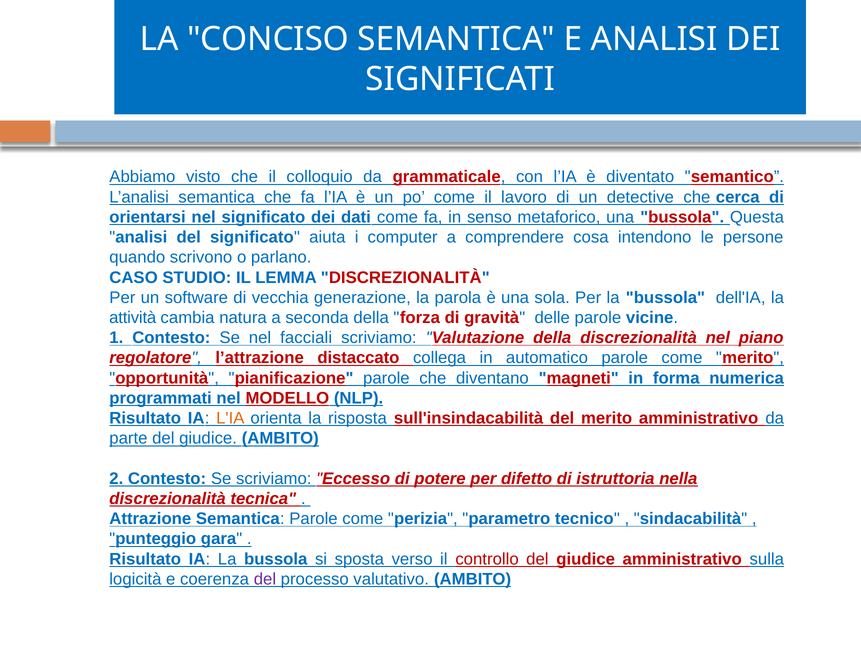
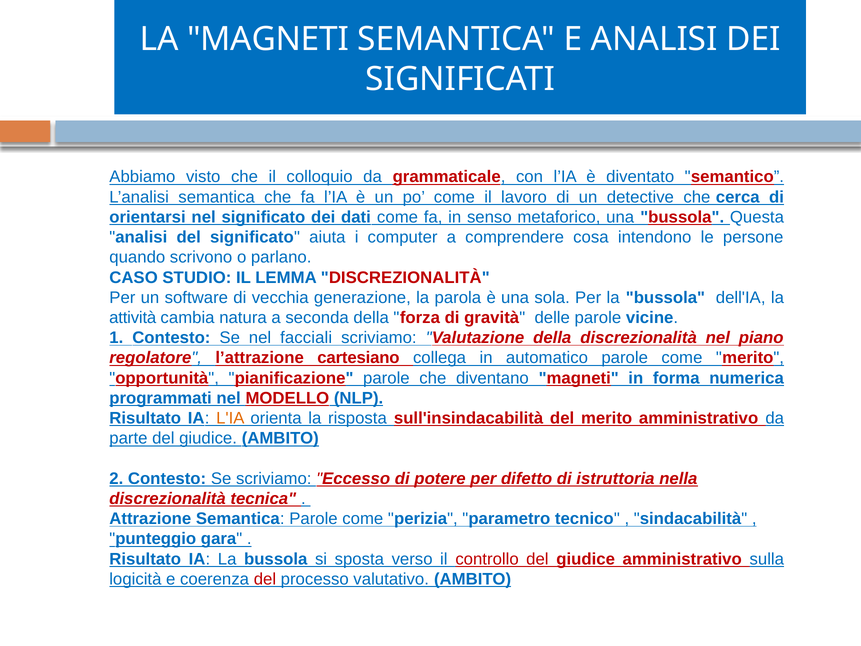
LA CONCISO: CONCISO -> MAGNETI (268, 39)
distaccato: distaccato -> cartesiano (358, 358)
del colour: purple -> red (265, 579)
